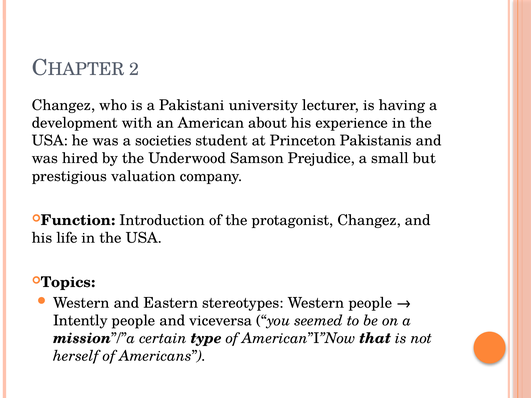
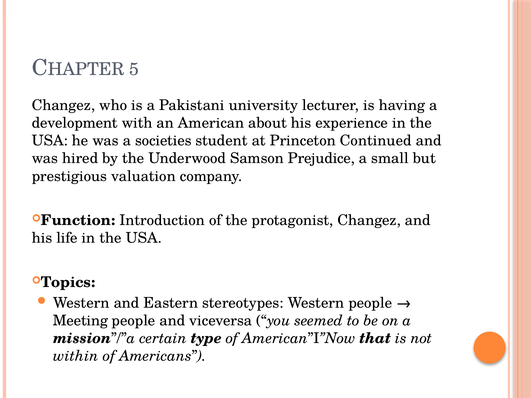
2: 2 -> 5 (134, 69)
Pakistanis: Pakistanis -> Continued (376, 141)
Intently: Intently -> Meeting (80, 321)
herself: herself -> within (76, 356)
